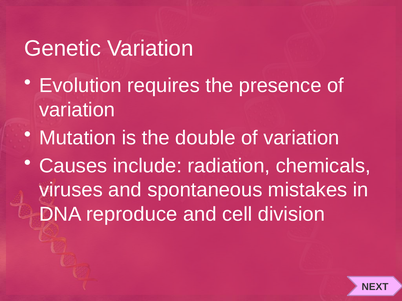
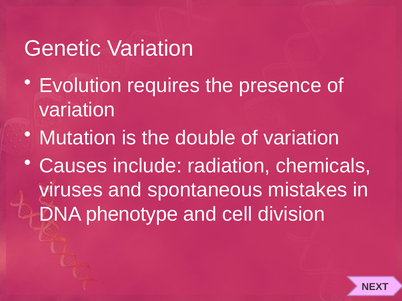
reproduce: reproduce -> phenotype (132, 214)
